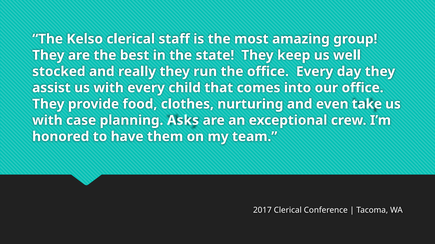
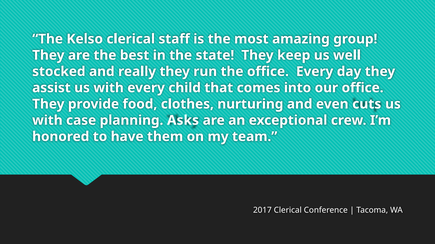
take: take -> cuts (367, 104)
